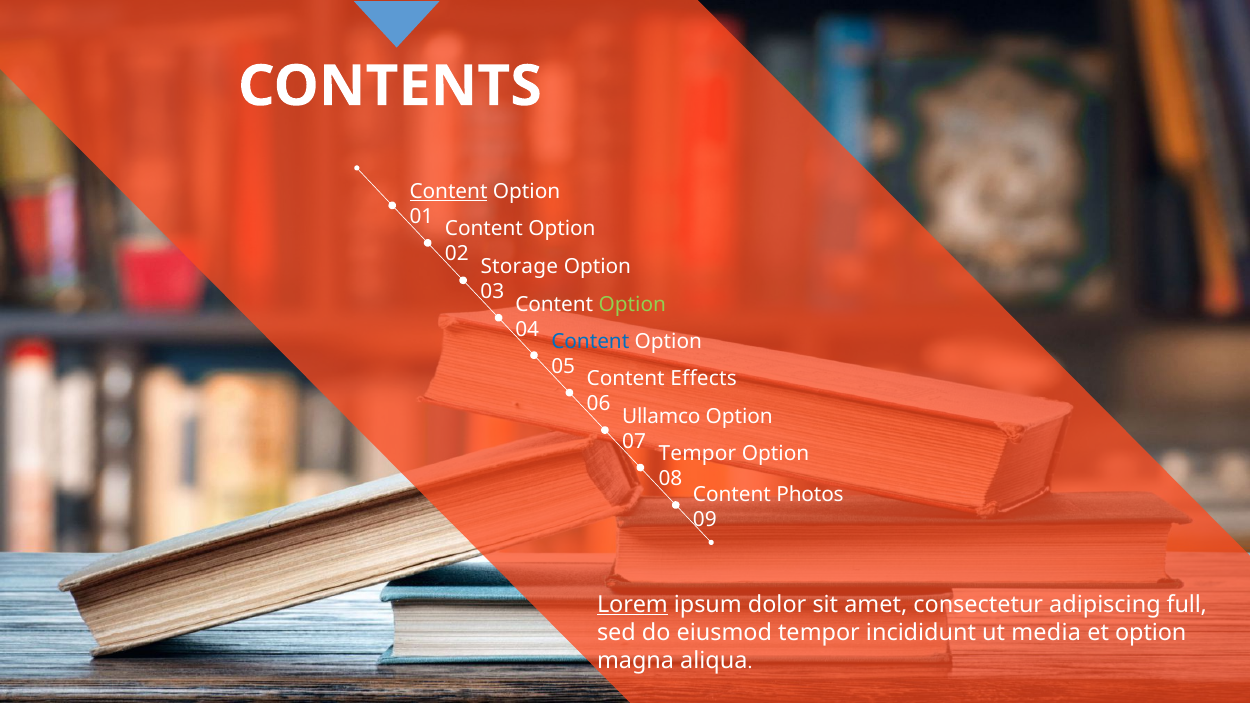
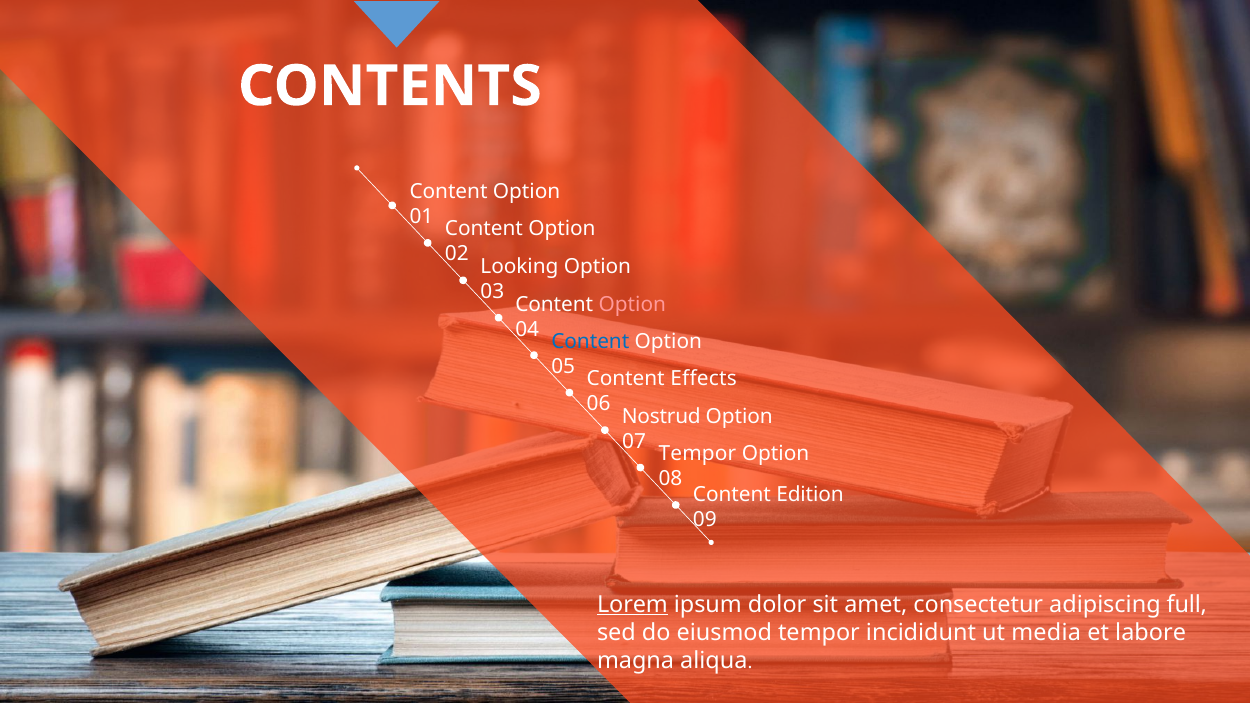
Content underline: present -> none (449, 192)
Storage: Storage -> Looking (519, 266)
Option colour: light green -> pink (632, 305)
Ullamco: Ullamco -> Nostrud (661, 417)
Photos: Photos -> Edition (810, 494)
et option: option -> labore (1151, 633)
